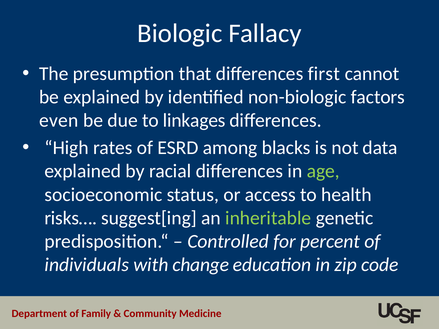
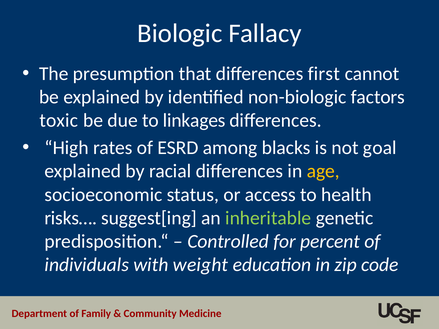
even: even -> toxic (59, 121)
data: data -> goal (380, 148)
age colour: light green -> yellow (323, 171)
change: change -> weight (201, 265)
